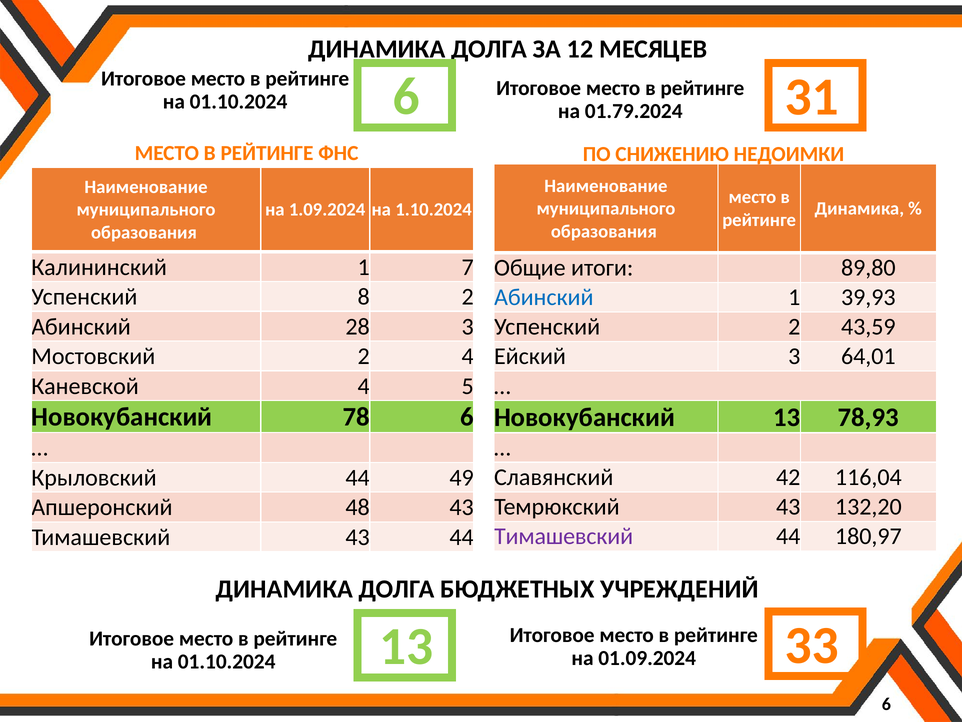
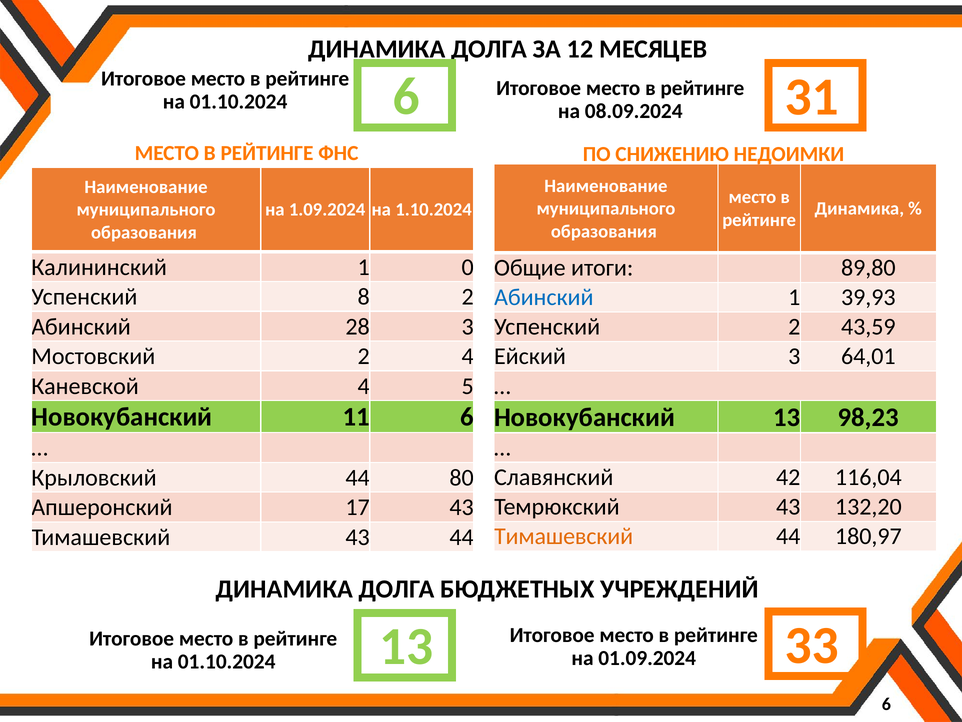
01.79.2024: 01.79.2024 -> 08.09.2024 (634, 111)
7: 7 -> 0 (468, 267)
78: 78 -> 11 (356, 417)
78,93: 78,93 -> 98,23 (868, 417)
49: 49 -> 80 (462, 477)
48: 48 -> 17 (358, 507)
Тимашевский colour: purple -> orange (564, 536)
